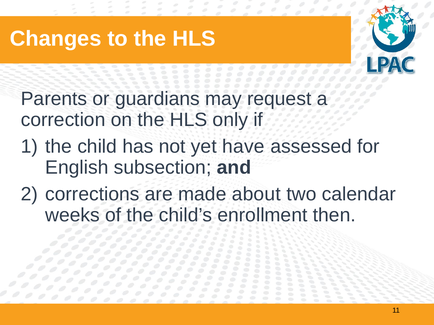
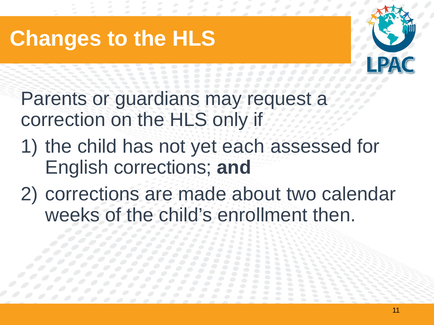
have: have -> each (243, 147)
English subsection: subsection -> corrections (163, 168)
